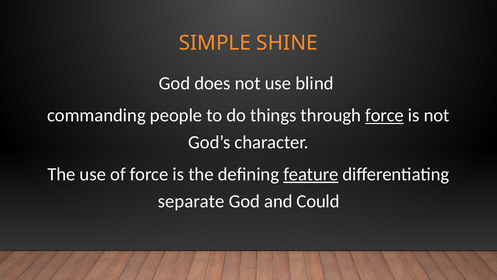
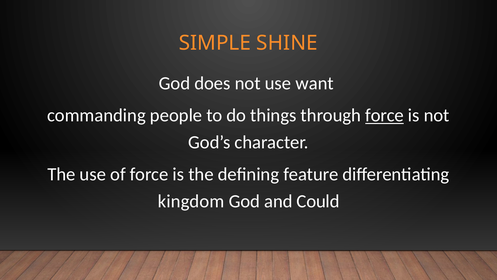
blind: blind -> want (315, 83)
feature underline: present -> none (311, 174)
separate: separate -> kingdom (191, 201)
